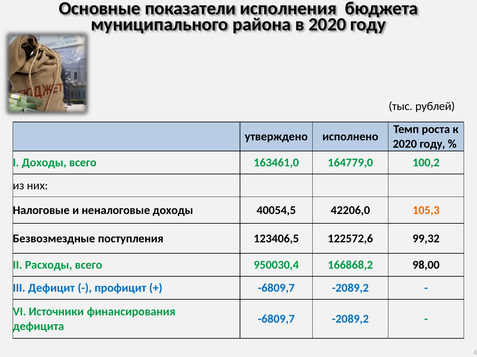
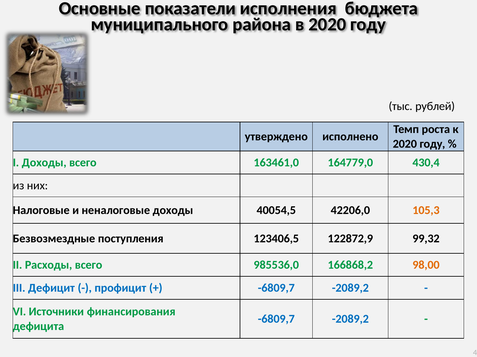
100,2: 100,2 -> 430,4 (426, 163)
122572,6: 122572,6 -> 122872,9 (350, 239)
950030,4: 950030,4 -> 985536,0 (276, 266)
98,00 colour: black -> orange (426, 266)
